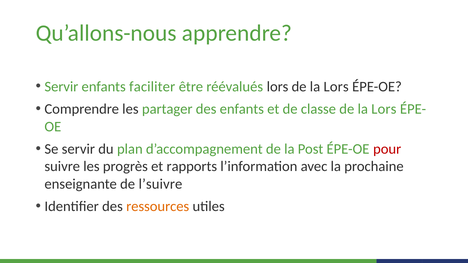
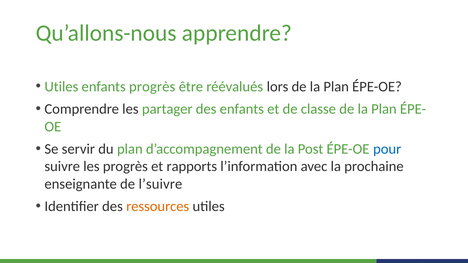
Servir: Servir -> Utiles (61, 87)
enfants faciliter: faciliter -> progrès (152, 87)
lors de la Lors: Lors -> Plan (336, 87)
classe de la Lors: Lors -> Plan (384, 109)
pour colour: red -> blue (387, 149)
